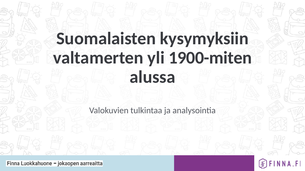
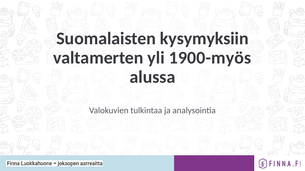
1900-miten: 1900-miten -> 1900-myös (210, 58)
